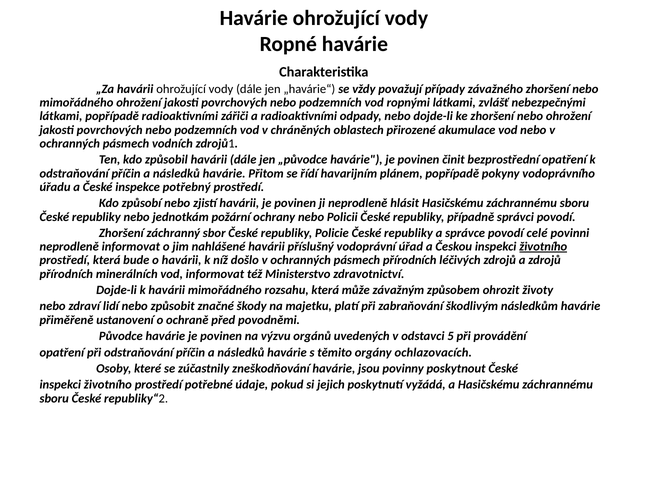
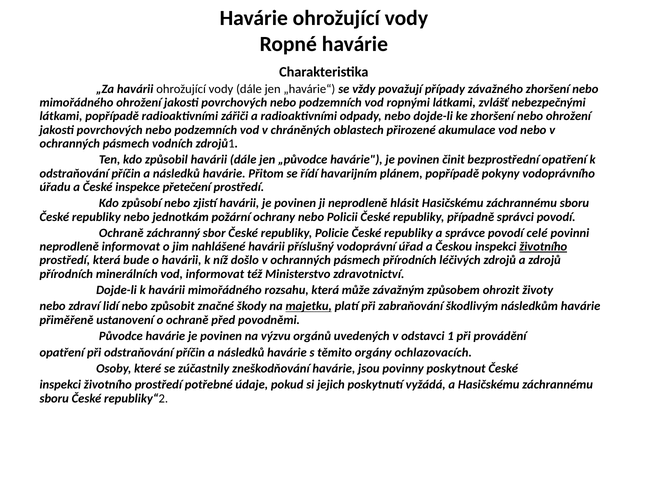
potřebný: potřebný -> přetečení (187, 187)
Zhoršení: Zhoršení -> Ochraně (121, 233)
majetku underline: none -> present (309, 306)
5: 5 -> 1 (451, 336)
